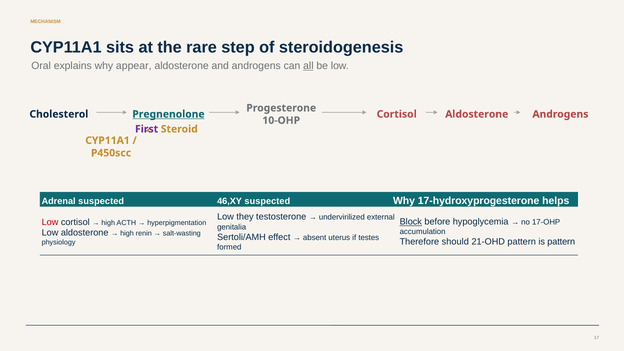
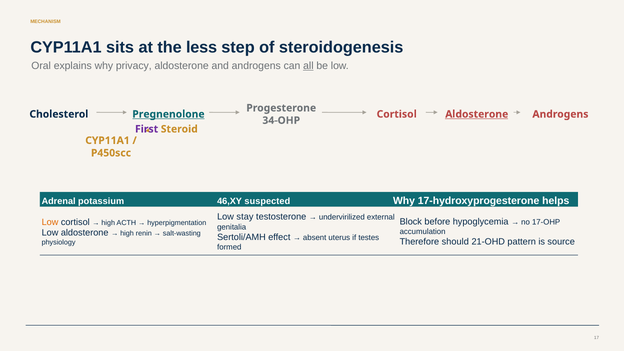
rare: rare -> less (202, 47)
appear: appear -> privacy (134, 66)
Aldosterone underline: none -> present (477, 114)
10-OHP: 10-OHP -> 34-OHP (281, 120)
Adrenal suspected: suspected -> potassium (101, 201)
they: they -> stay (245, 217)
Block underline: present -> none (411, 222)
Low colour: red -> orange (50, 222)
is pattern: pattern -> source (561, 242)
